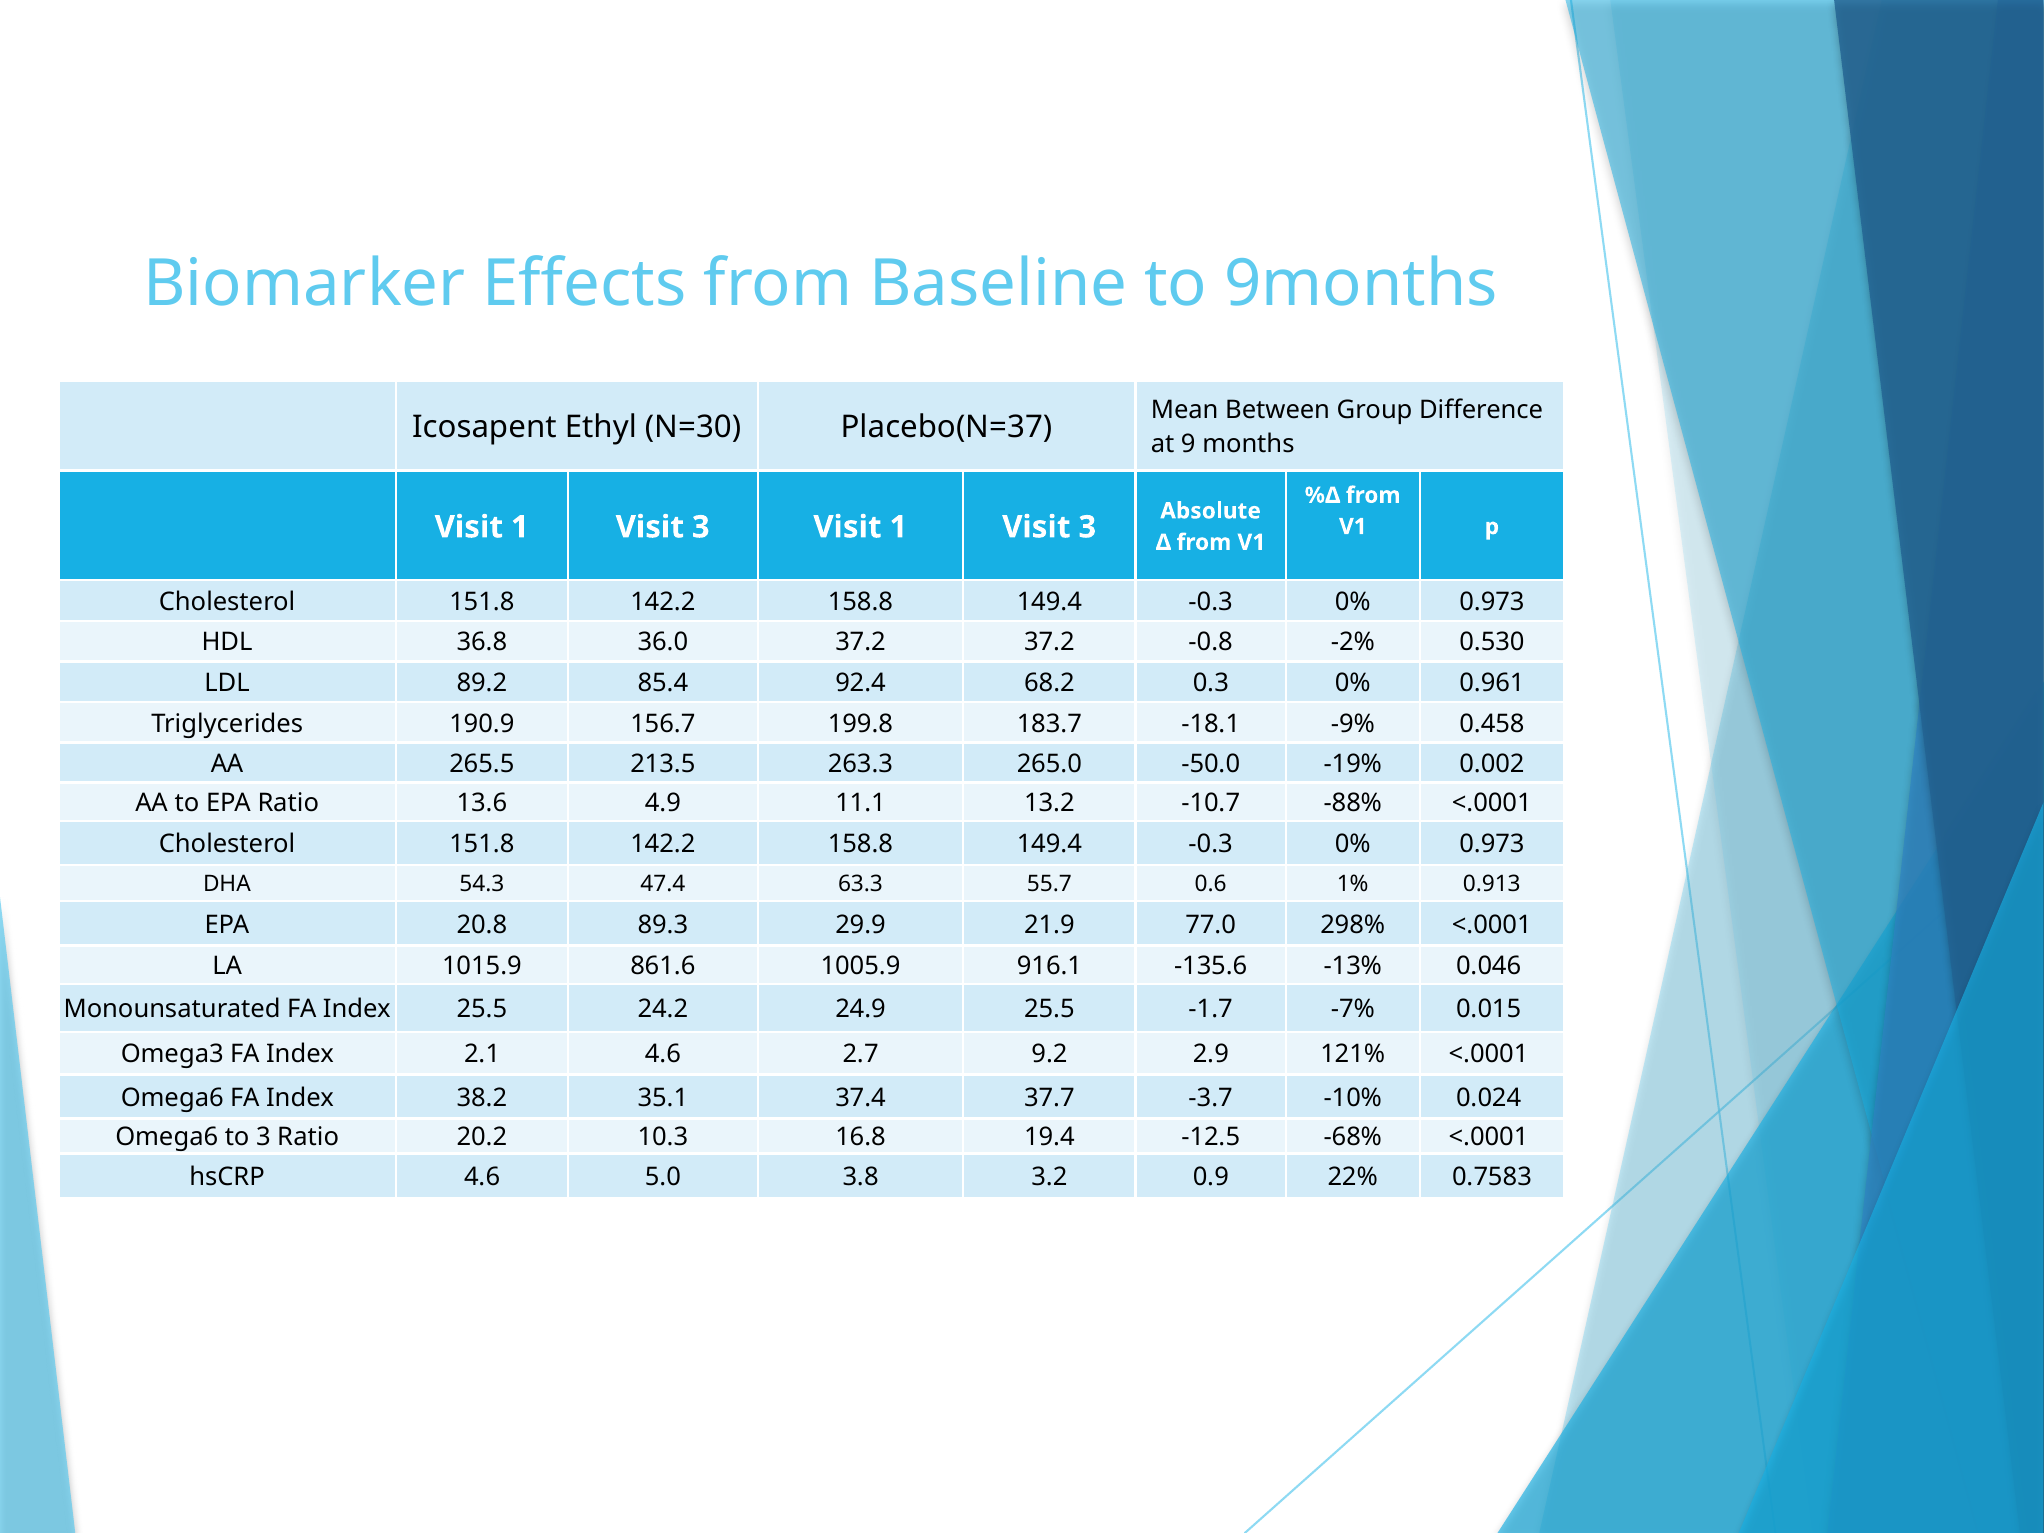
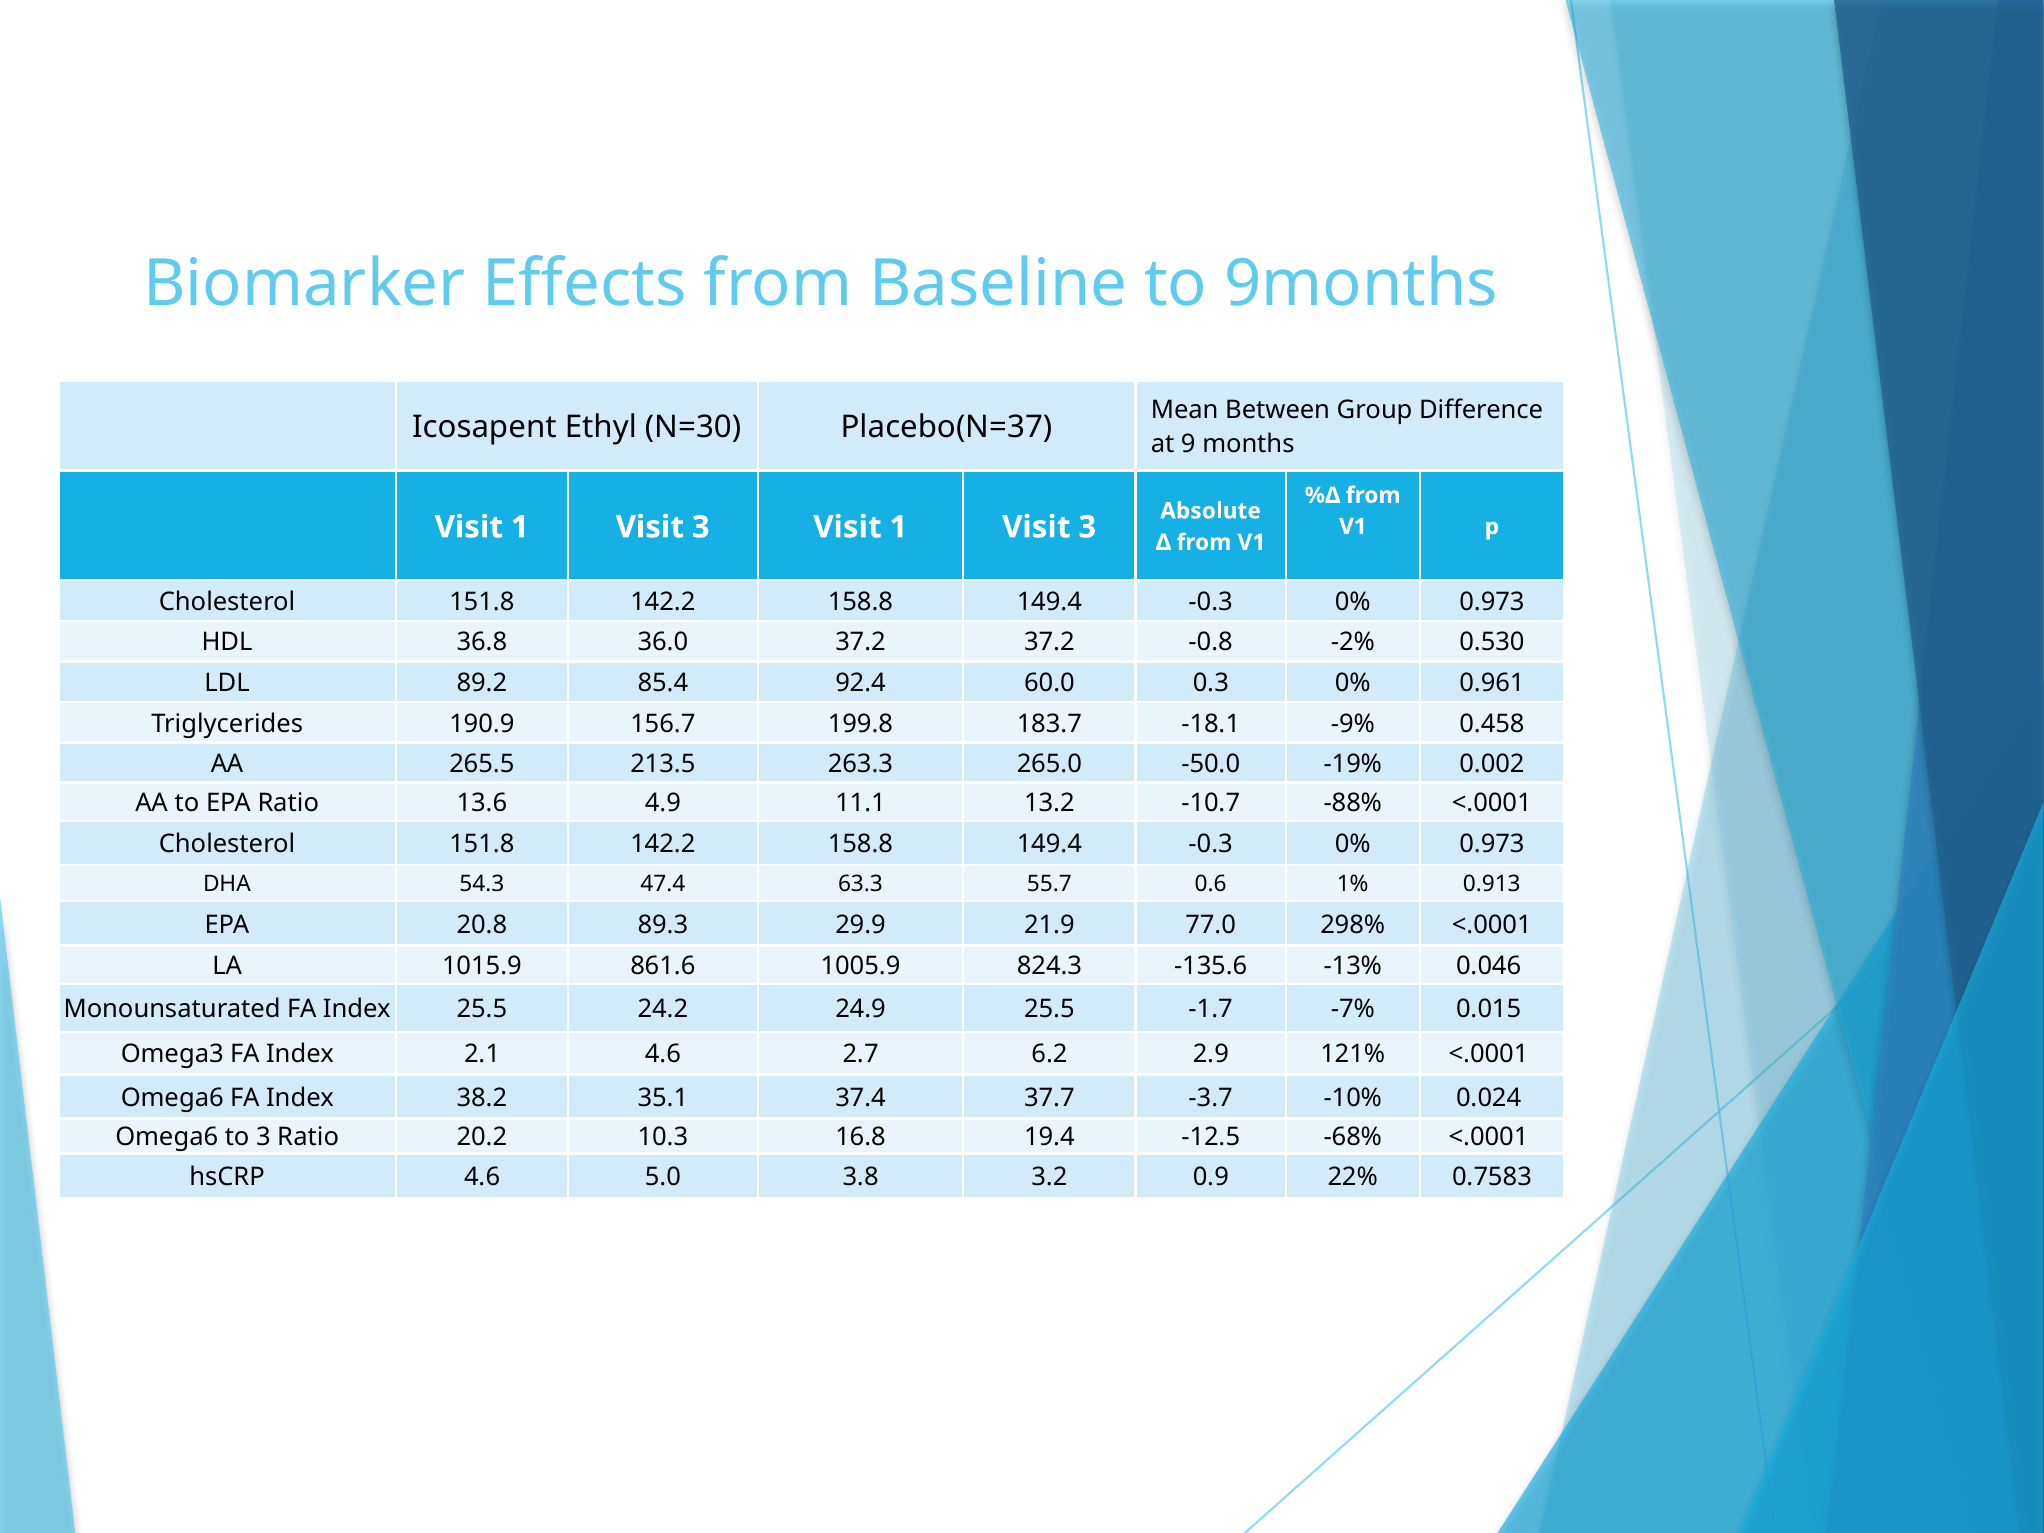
68.2: 68.2 -> 60.0 (1049, 683)
916.1: 916.1 -> 824.3 (1049, 966)
9.2: 9.2 -> 6.2 (1050, 1055)
